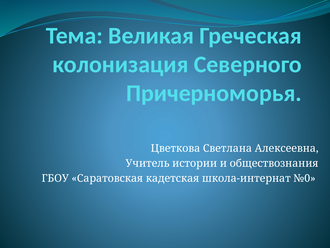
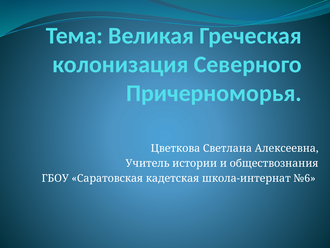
№0: №0 -> №6 (305, 178)
